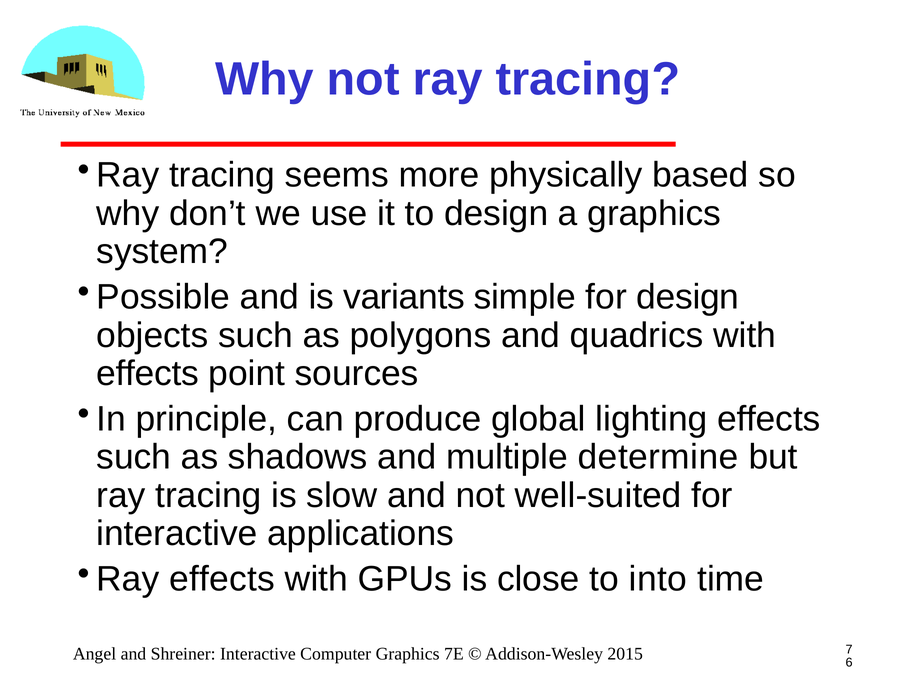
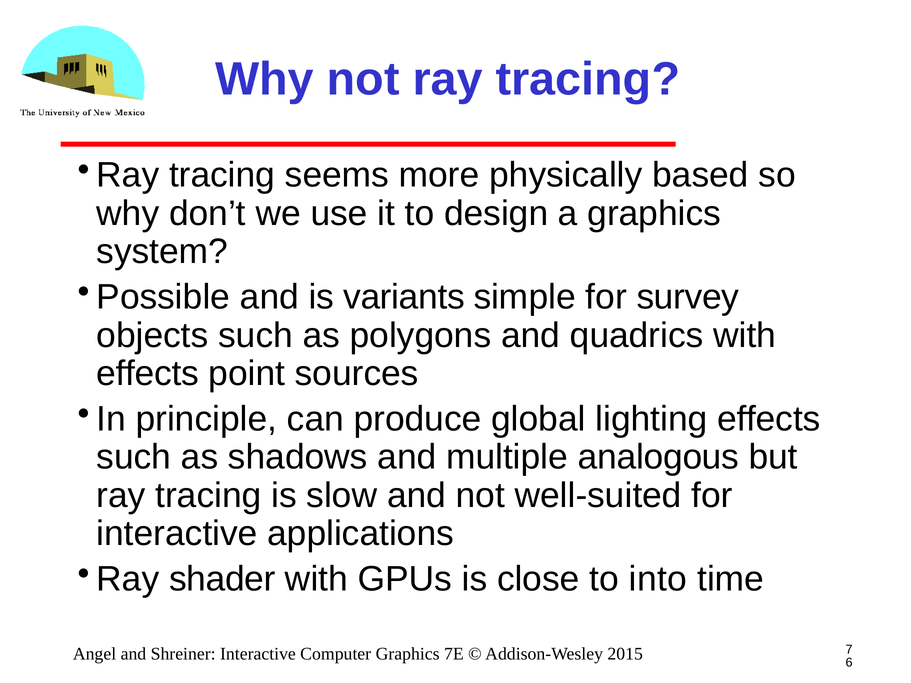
for design: design -> survey (688, 297)
determine: determine -> analogous (658, 457)
Ray effects: effects -> shader (222, 579)
